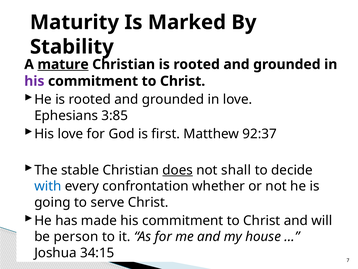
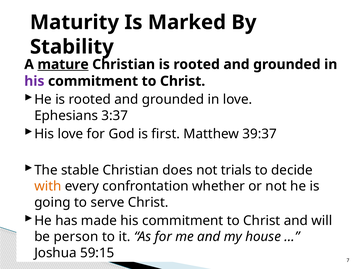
3:85: 3:85 -> 3:37 (115, 115)
92:37: 92:37 -> 39:37 (260, 134)
does underline: present -> none (178, 170)
shall: shall -> trials (236, 170)
with colour: blue -> orange (48, 186)
34:15: 34:15 -> 59:15 (97, 252)
